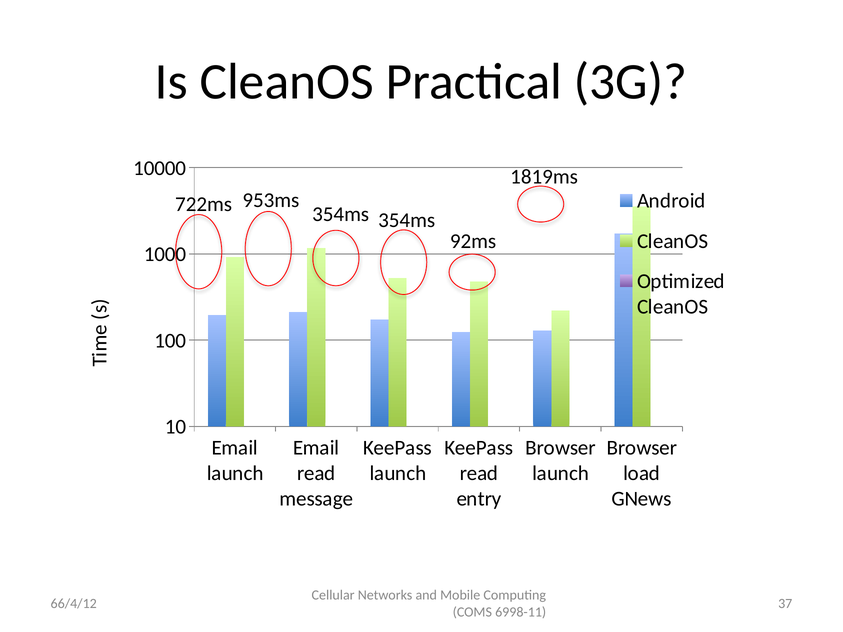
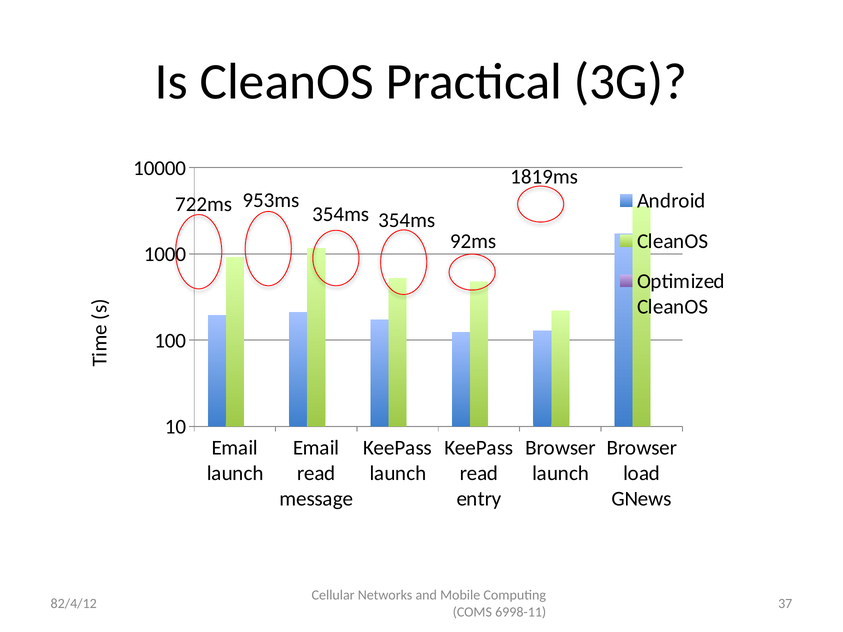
66/4/12: 66/4/12 -> 82/4/12 (74, 604)
